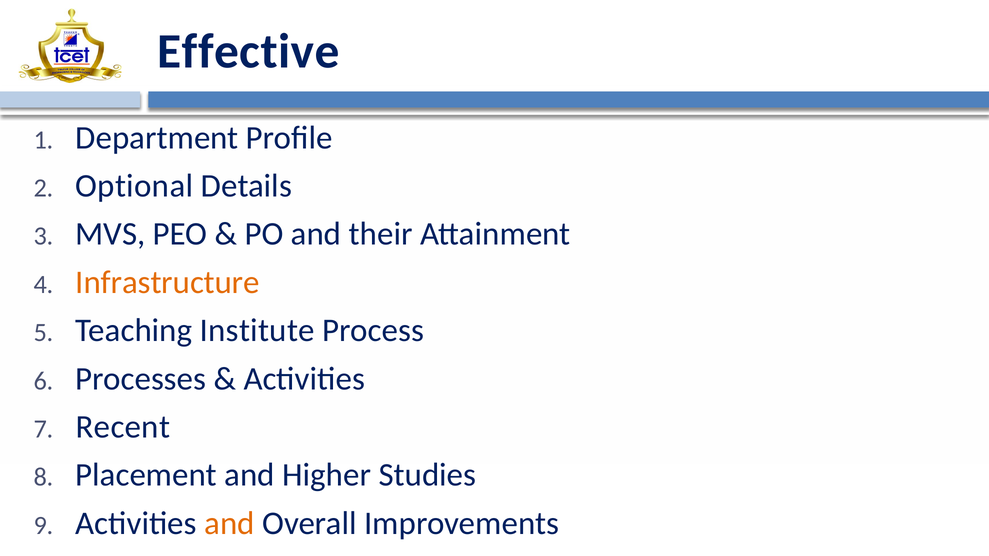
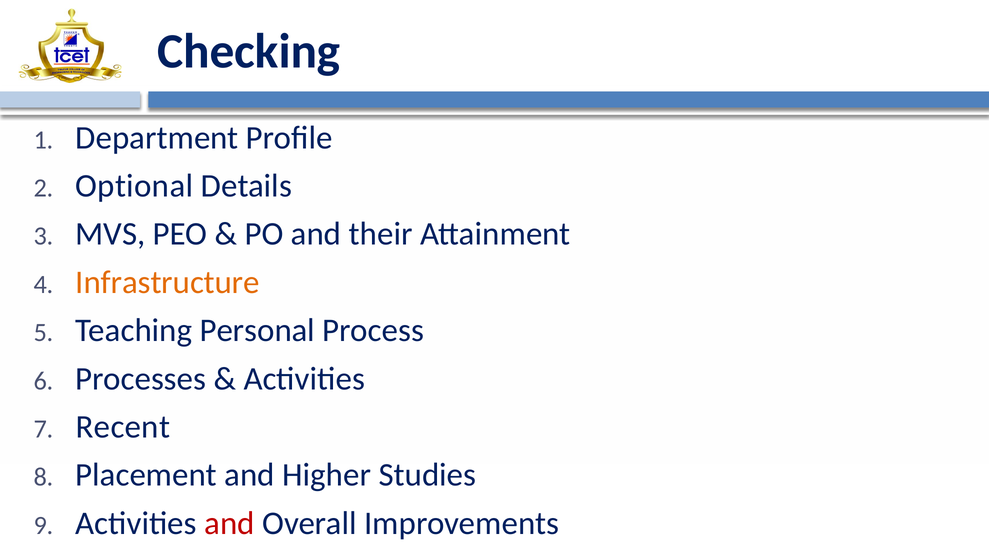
Effective: Effective -> Checking (249, 52)
Institute: Institute -> Personal (257, 331)
and colour: orange -> red (229, 523)
